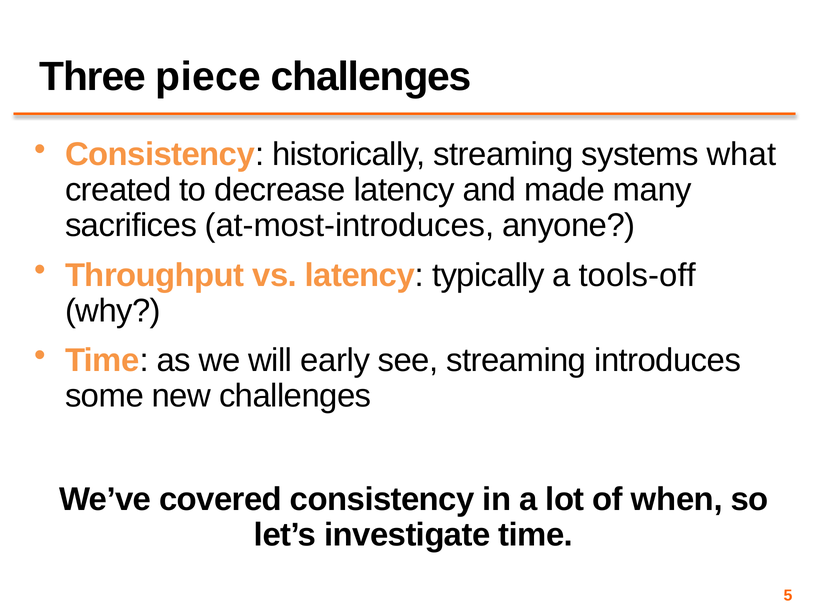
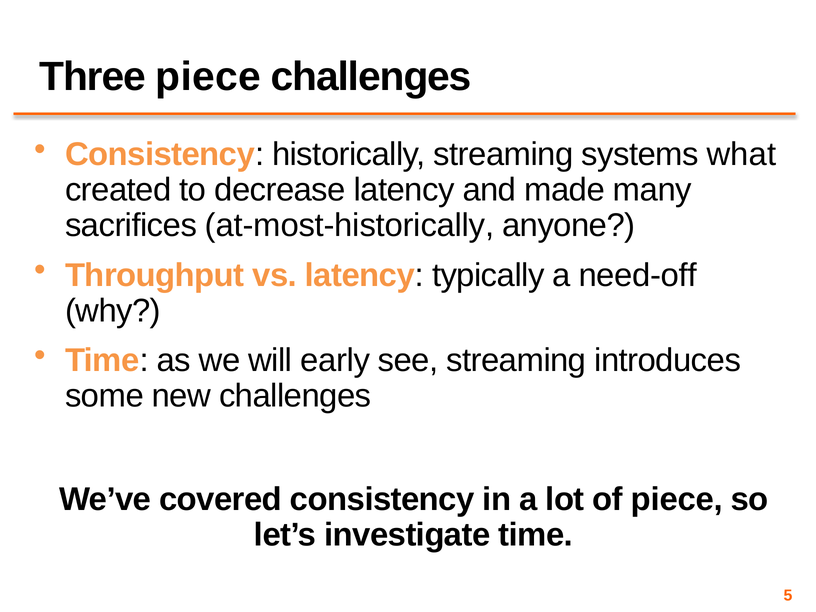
at-most-introduces: at-most-introduces -> at-most-historically (350, 225)
tools-off: tools-off -> need-off (638, 275)
of when: when -> piece (677, 499)
